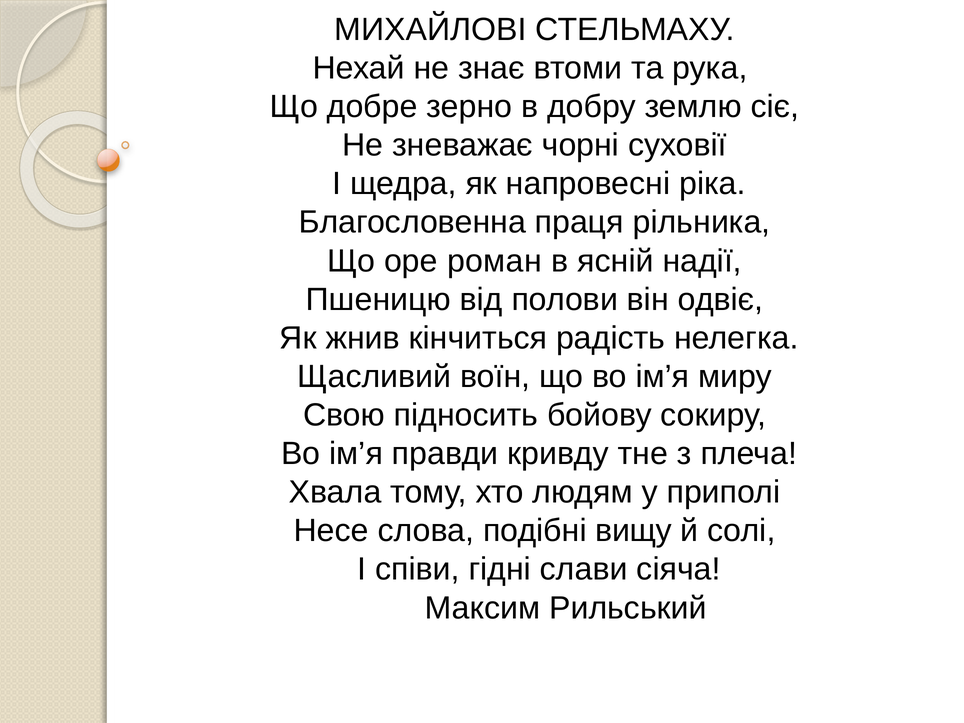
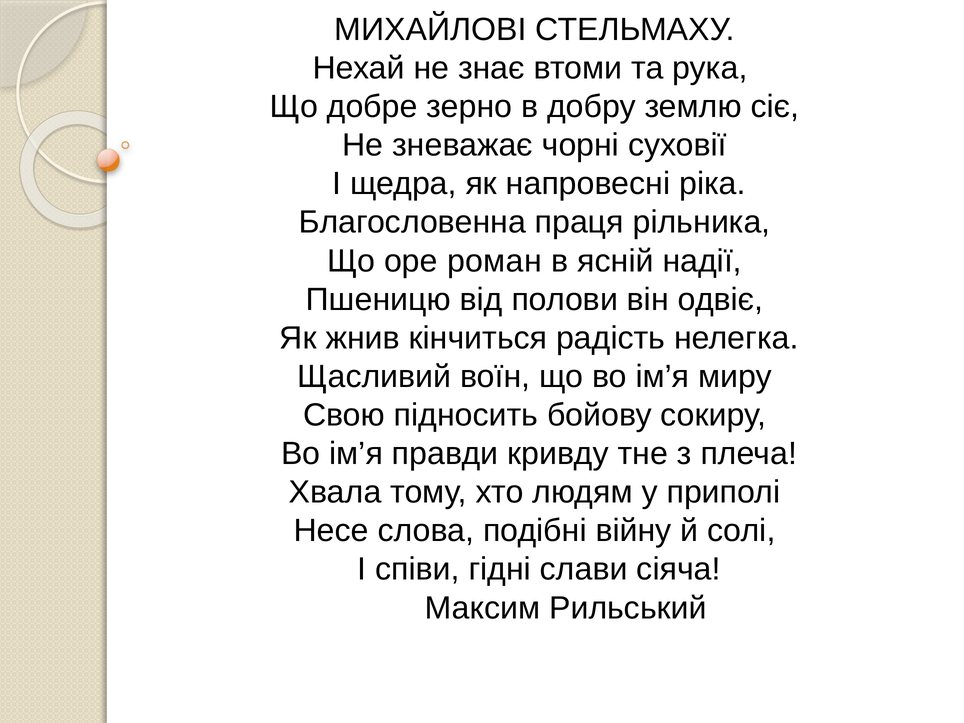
вищу: вищу -> вiйну (634, 531)
